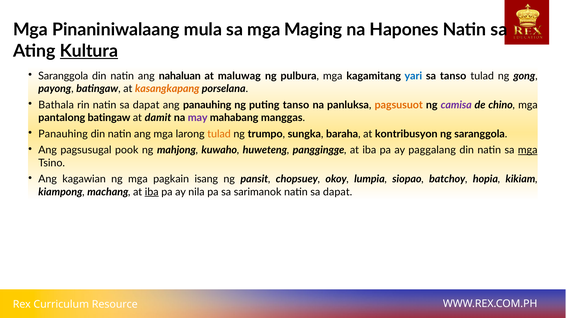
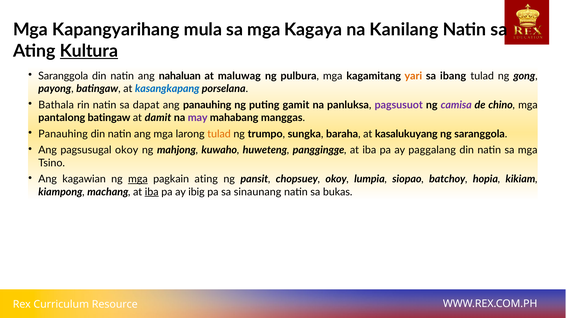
Pinaniniwalaang: Pinaniniwalaang -> Kapangyarihang (116, 30)
Maging: Maging -> Kagaya (313, 30)
Hapones: Hapones -> Kanilang (404, 30)
yari colour: blue -> orange (413, 76)
sa tanso: tanso -> ibang (453, 76)
kasangkapang colour: orange -> blue (167, 89)
puting tanso: tanso -> gamit (296, 105)
pagsusuot colour: orange -> purple (399, 105)
kontribusyon: kontribusyon -> kasalukuyang (406, 134)
pagsusugal pook: pook -> okoy (127, 150)
mga underline: present -> none (528, 150)
mga underline: none -> present (138, 179)
pagkain isang: isang -> ating (206, 179)
nila: nila -> ibig (196, 192)
sarimanok: sarimanok -> sinaunang (258, 192)
dapat: dapat -> bukas (338, 192)
